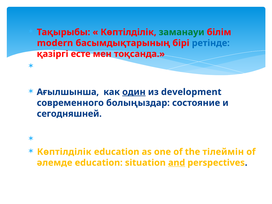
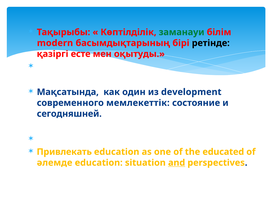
ретінде colour: blue -> black (211, 43)
тоқсанда: тоқсанда -> оқытуды (139, 54)
Ағылшынша: Ағылшынша -> Мақсатында (68, 92)
один underline: present -> none (134, 92)
болыңыздар: болыңыздар -> мемлекеттік (138, 103)
Көптілділік: Көптілділік -> Привлекать (64, 152)
тілеймін: тілеймін -> educated (223, 152)
